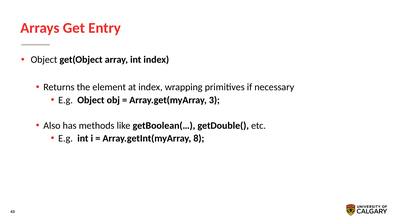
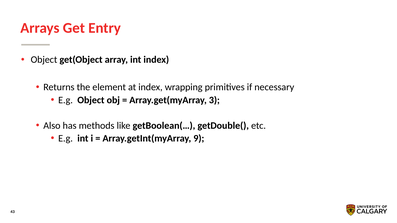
8: 8 -> 9 (199, 138)
